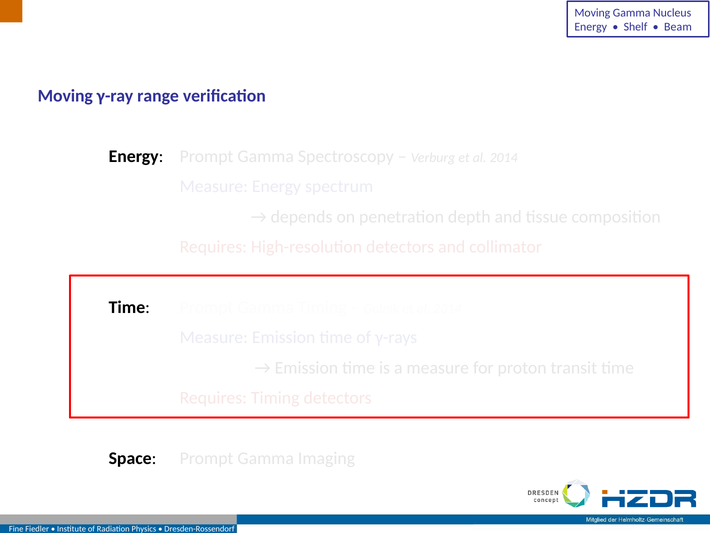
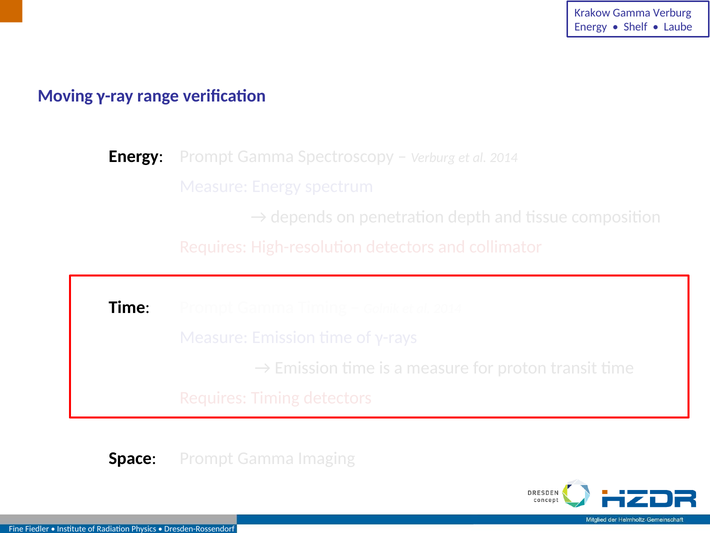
Moving: Moving -> Krakow (592, 13)
Gamma Nucleus: Nucleus -> Verburg (672, 13)
Beam: Beam -> Laube (678, 27)
